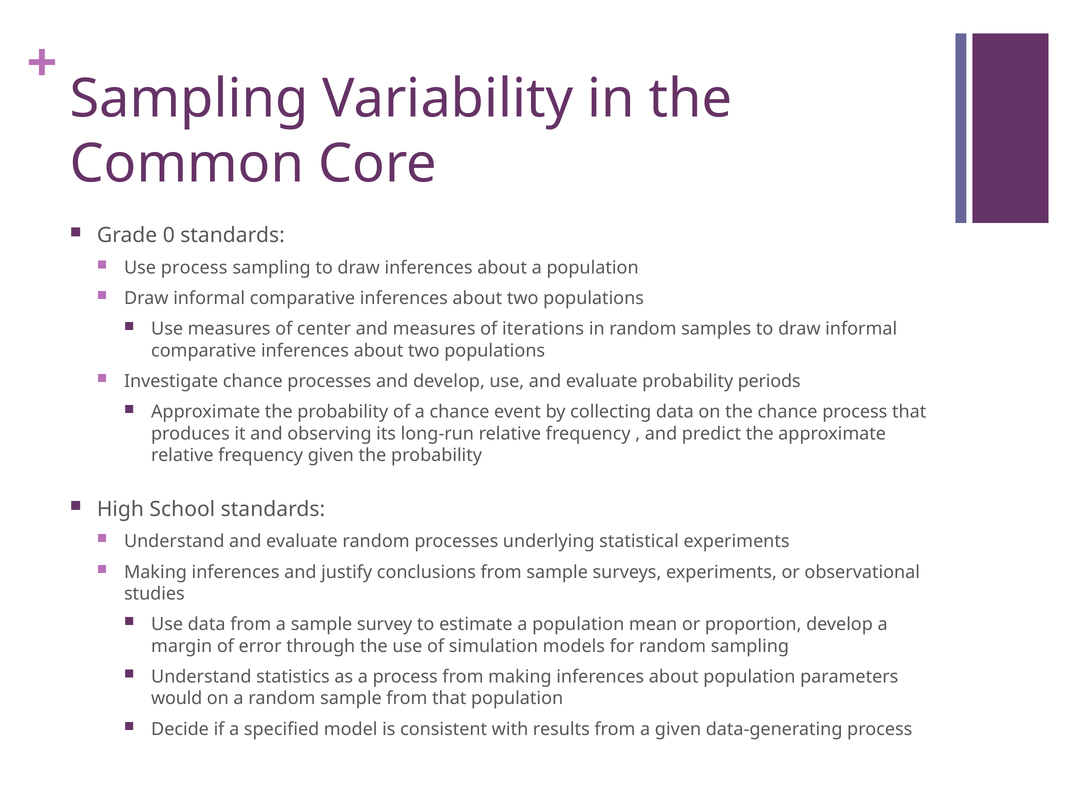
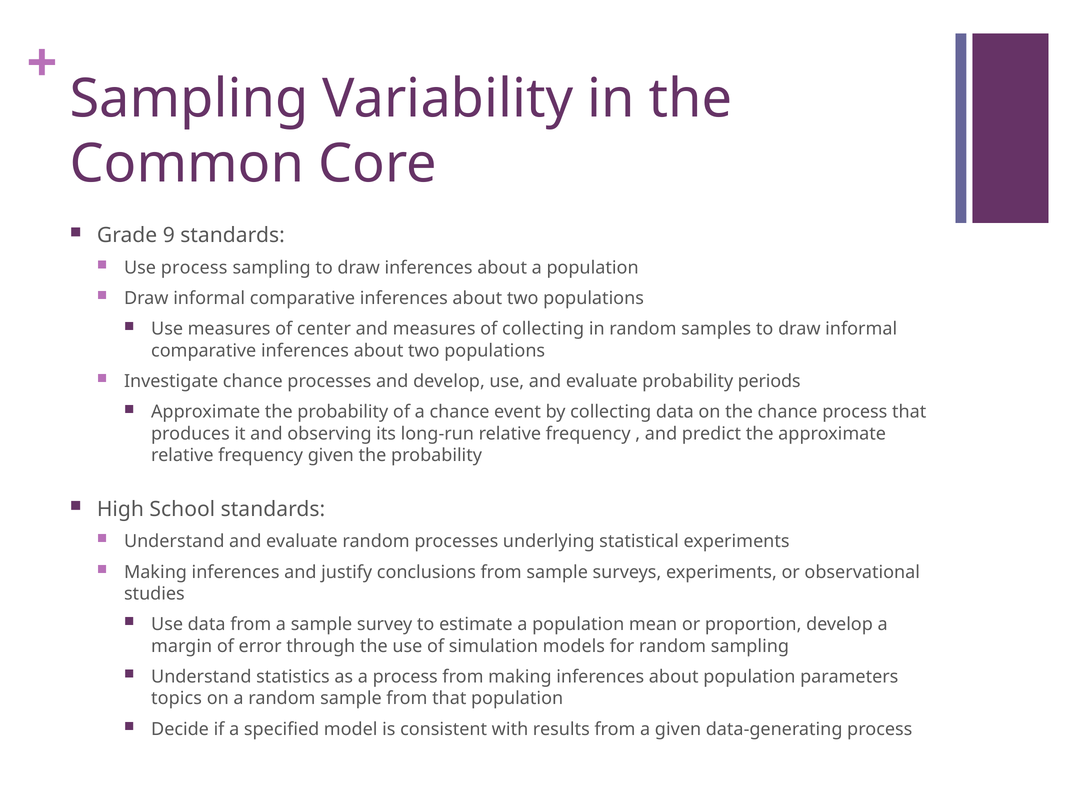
0: 0 -> 9 (169, 235)
of iterations: iterations -> collecting (543, 329)
would: would -> topics (177, 699)
